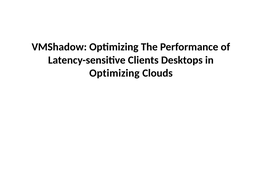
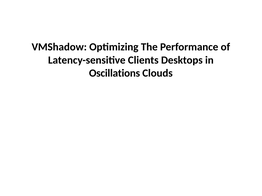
Optimizing: Optimizing -> Oscillations (115, 73)
